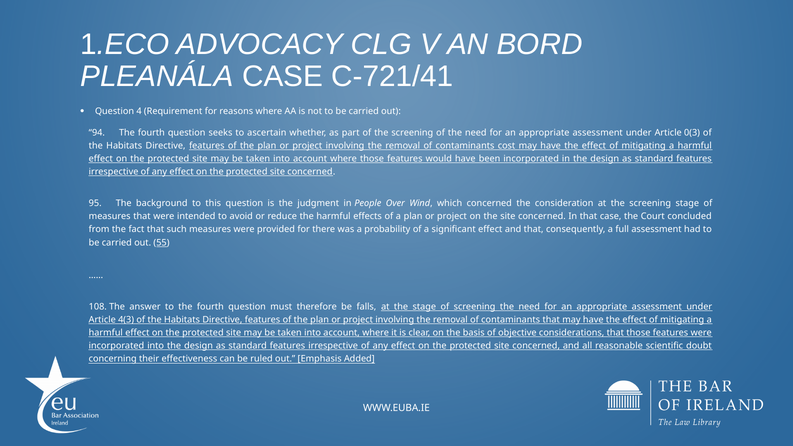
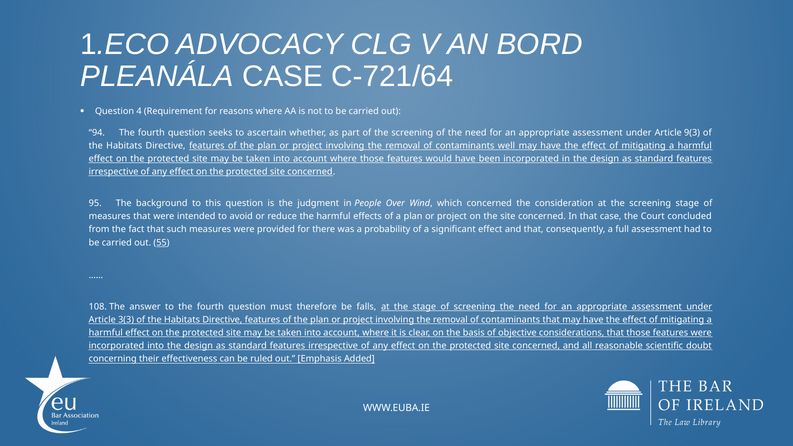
C-721/41: C-721/41 -> C-721/64 (392, 77)
0(3: 0(3 -> 9(3 (692, 133)
cost: cost -> well (506, 146)
4(3: 4(3 -> 3(3 (126, 320)
